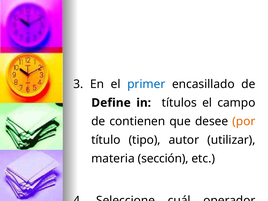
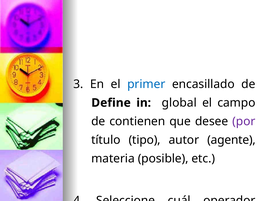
títulos: títulos -> global (179, 103)
por colour: orange -> purple (244, 121)
utilizar: utilizar -> agente (231, 140)
materia sección: sección -> posible (163, 159)
